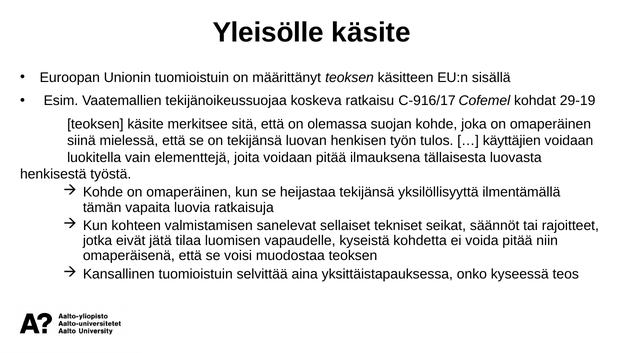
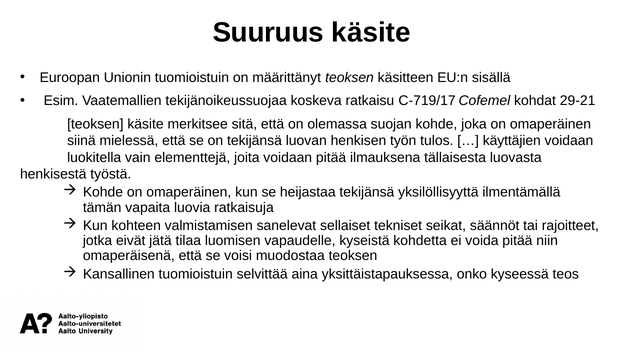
Yleisölle: Yleisölle -> Suuruus (268, 33)
C‑916/17: C‑916/17 -> C‑719/17 (427, 101)
29-19: 29-19 -> 29-21 (578, 101)
